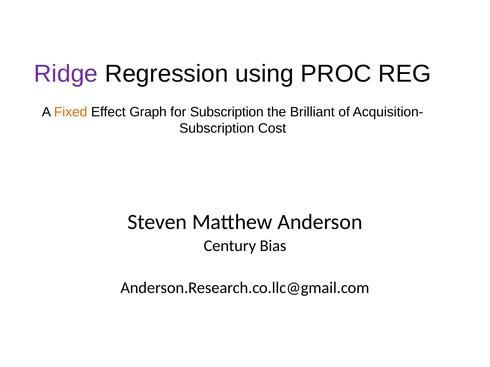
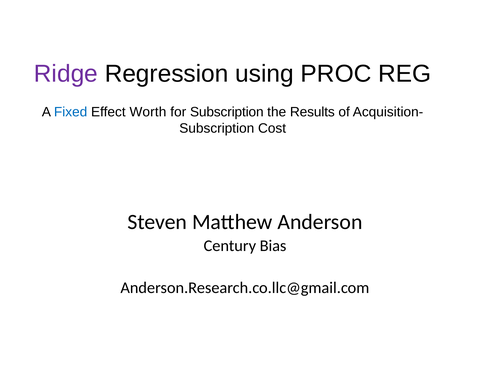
Fixed colour: orange -> blue (71, 112)
Graph: Graph -> Worth (148, 112)
Brilliant: Brilliant -> Results (312, 112)
